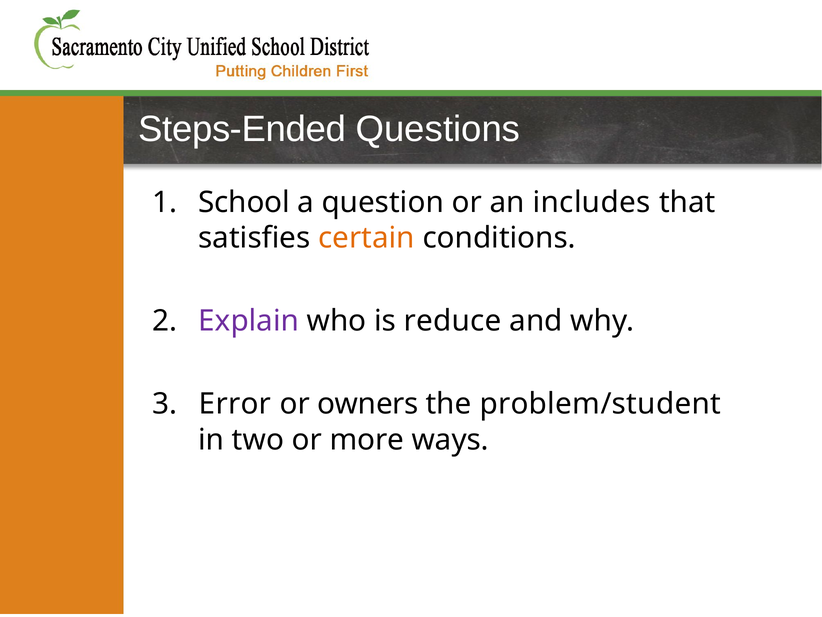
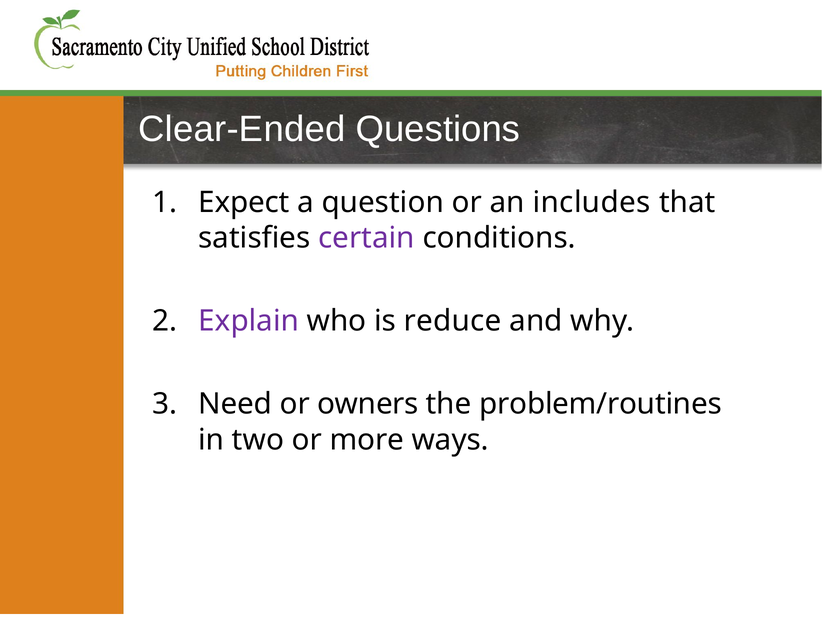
Steps-Ended: Steps-Ended -> Clear-Ended (242, 129)
School: School -> Expect (244, 202)
certain colour: orange -> purple (366, 238)
Error: Error -> Need (235, 404)
problem/student: problem/student -> problem/routines (601, 404)
